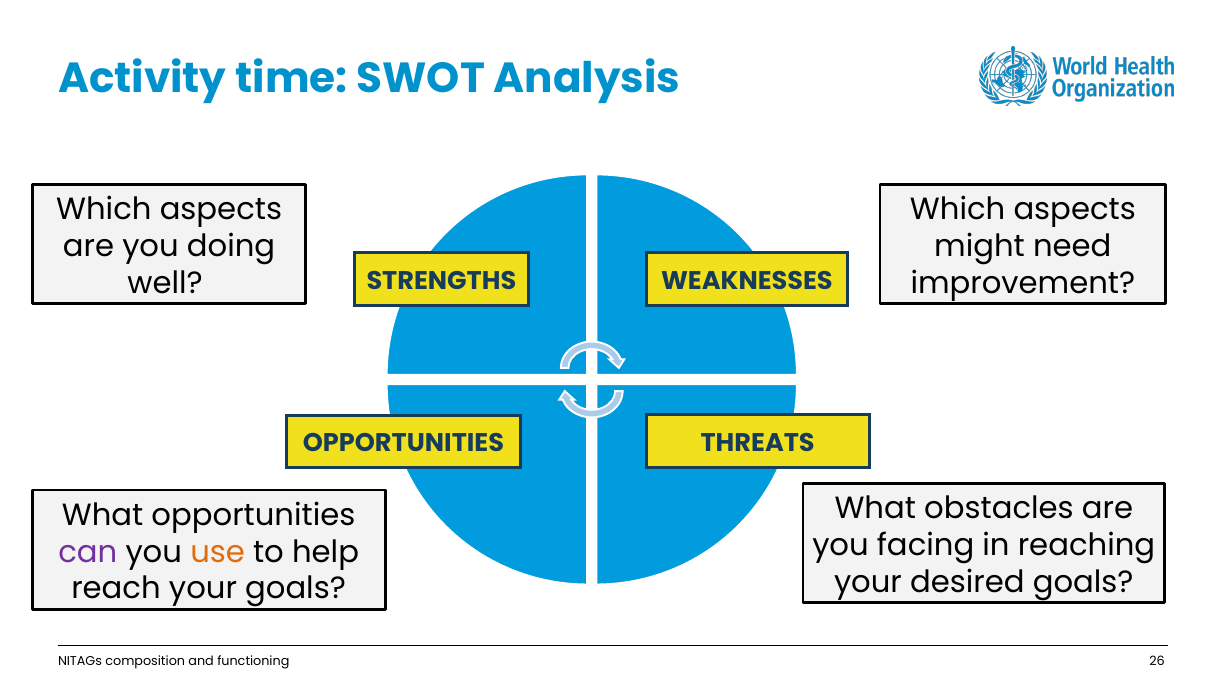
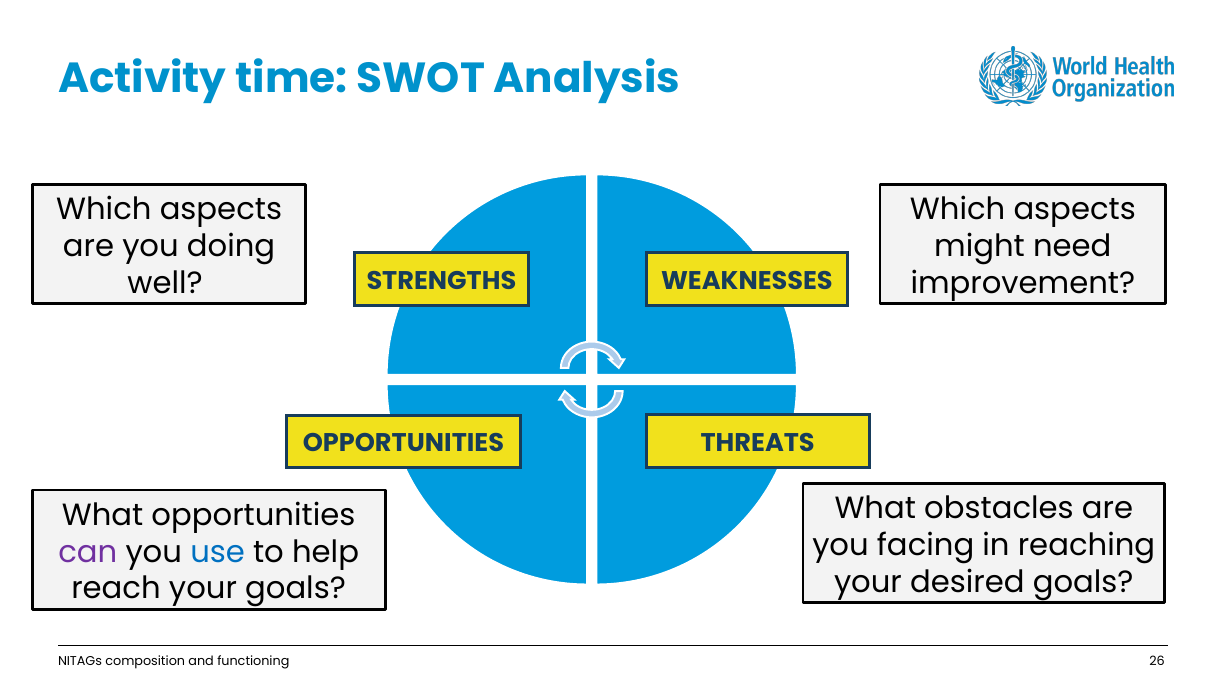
use colour: orange -> blue (218, 552)
